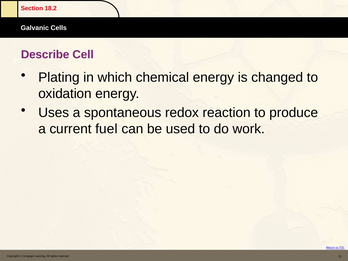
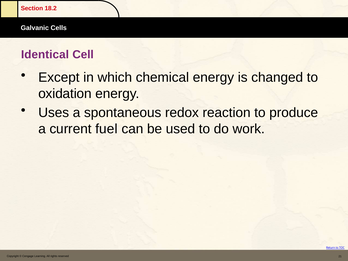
Describe: Describe -> Identical (45, 54)
Plating: Plating -> Except (59, 78)
